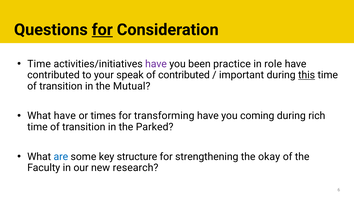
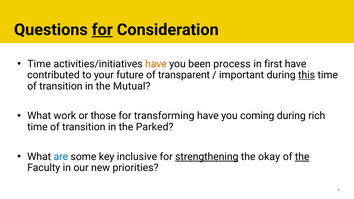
have colour: purple -> orange (156, 64)
practice: practice -> process (232, 64)
role: role -> first (273, 64)
speak: speak -> future (130, 75)
of contributed: contributed -> transparent (184, 75)
What have: have -> work (65, 116)
times: times -> those (103, 116)
structure: structure -> inclusive (137, 157)
strengthening underline: none -> present (207, 157)
the underline: none -> present (302, 157)
research: research -> priorities (136, 168)
